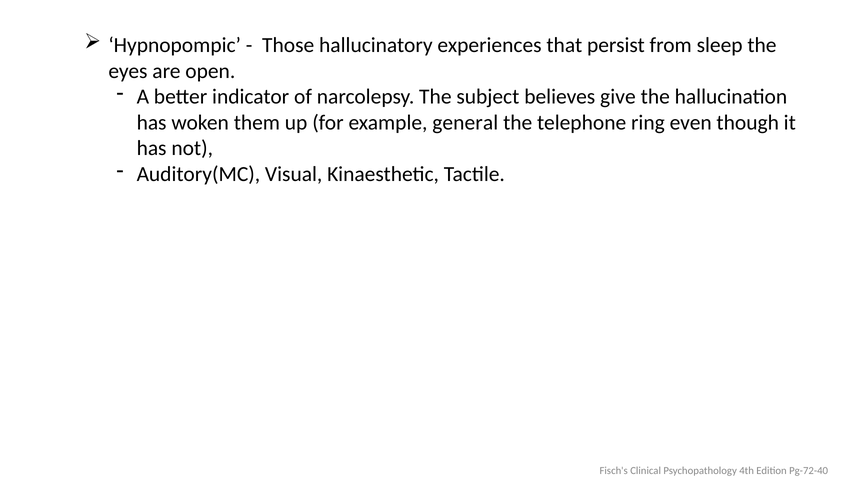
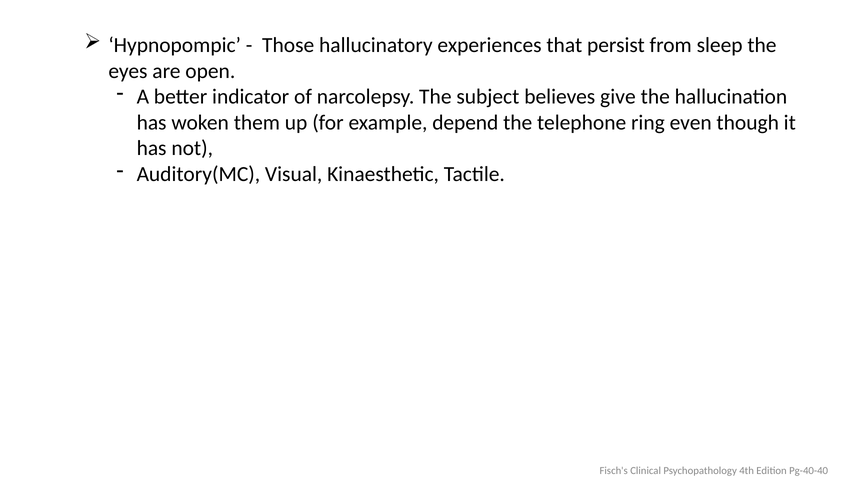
general: general -> depend (465, 123)
Pg-72-40: Pg-72-40 -> Pg-40-40 (809, 471)
